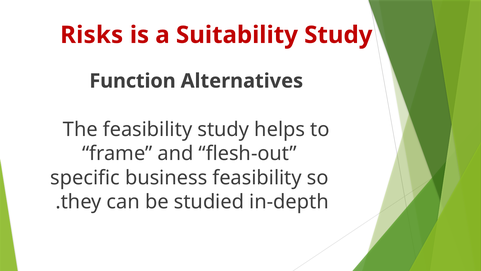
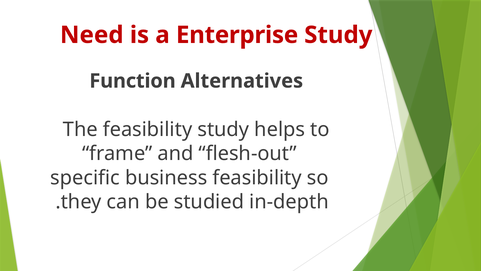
Risks: Risks -> Need (92, 35)
Suitability: Suitability -> Enterprise (237, 35)
